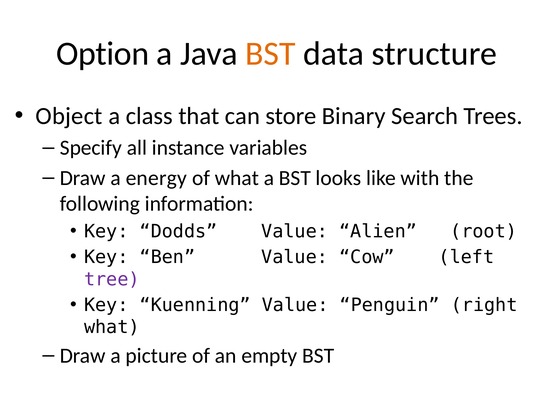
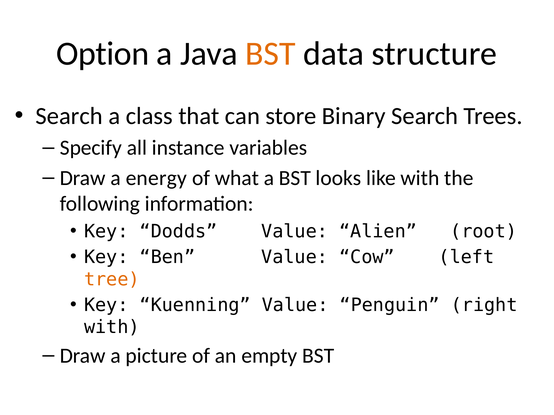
Object: Object -> Search (69, 116)
tree colour: purple -> orange (112, 280)
what: what -> with (112, 328)
